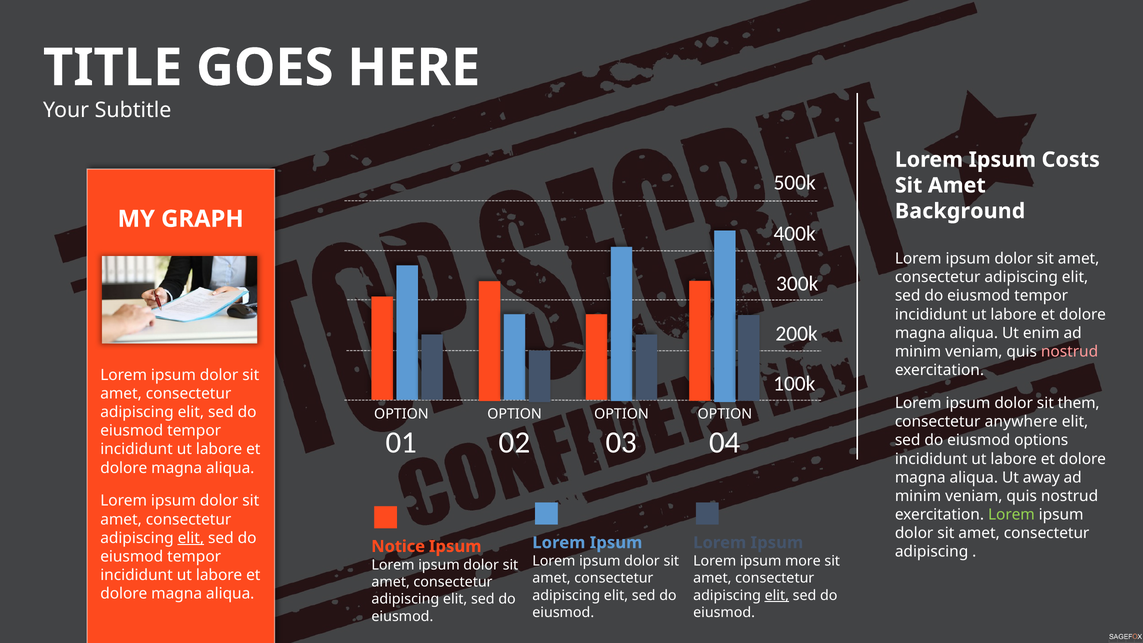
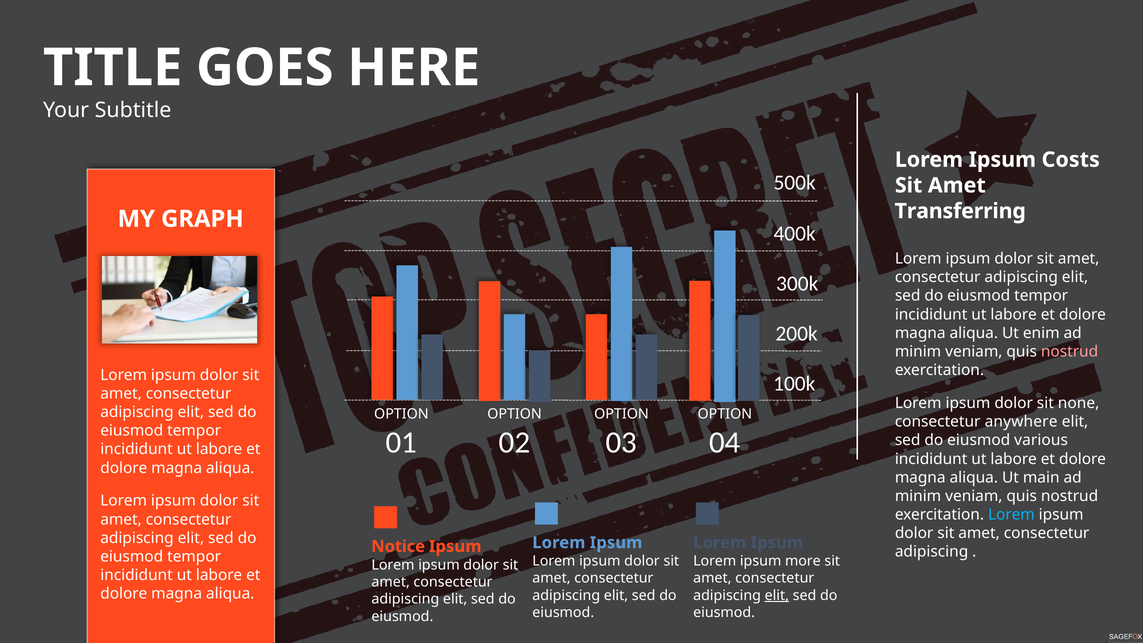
Background: Background -> Transferring (960, 211)
them: them -> none (1079, 403)
options: options -> various (1041, 440)
away: away -> main (1041, 477)
Lorem colour: light green -> light blue (1011, 515)
elit underline: present -> none (191, 538)
